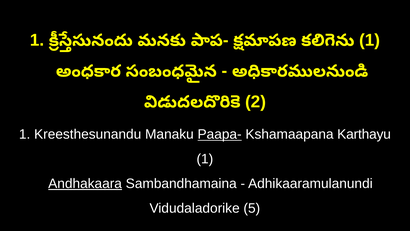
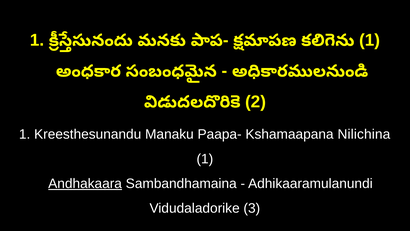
Paapa- underline: present -> none (220, 134)
Karthayu: Karthayu -> Nilichina (364, 134)
5: 5 -> 3 (252, 208)
